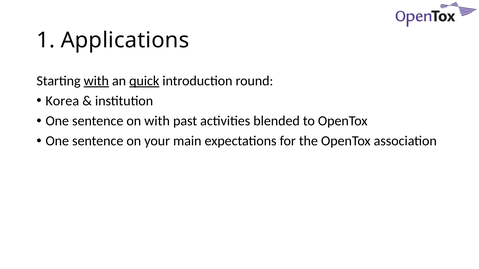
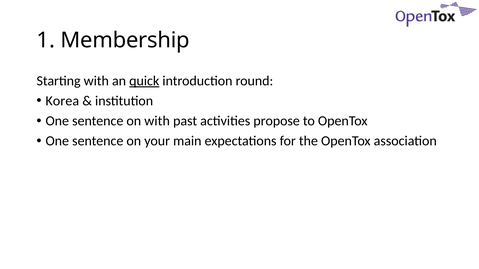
Applications: Applications -> Membership (125, 40)
with underline: present -> none (96, 81)
blended: blended -> propose (277, 121)
